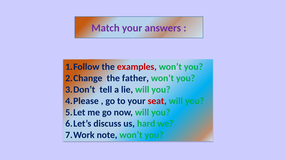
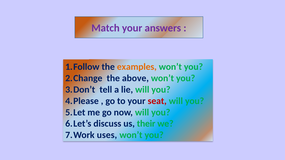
examples colour: red -> orange (137, 67)
father: father -> above (135, 78)
hard: hard -> their (146, 124)
note: note -> uses (107, 135)
